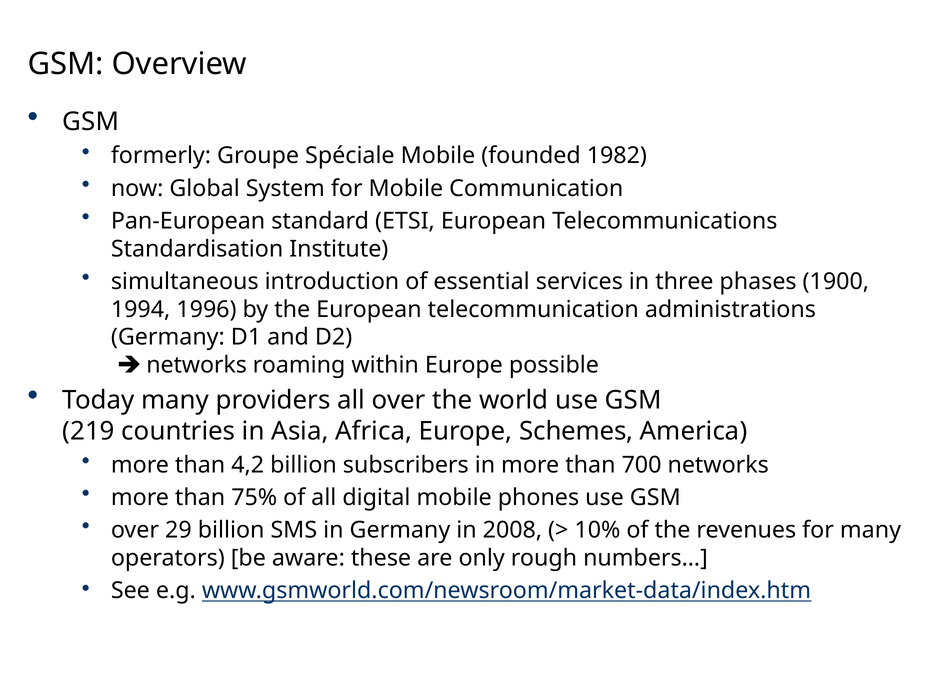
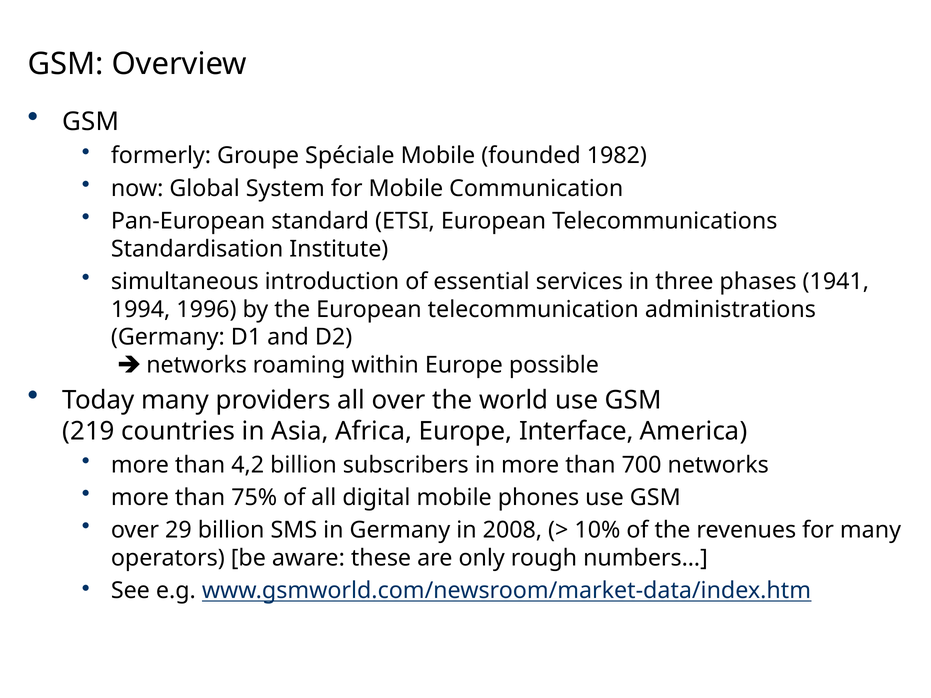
1900: 1900 -> 1941 (836, 282)
Schemes: Schemes -> Interface (576, 431)
